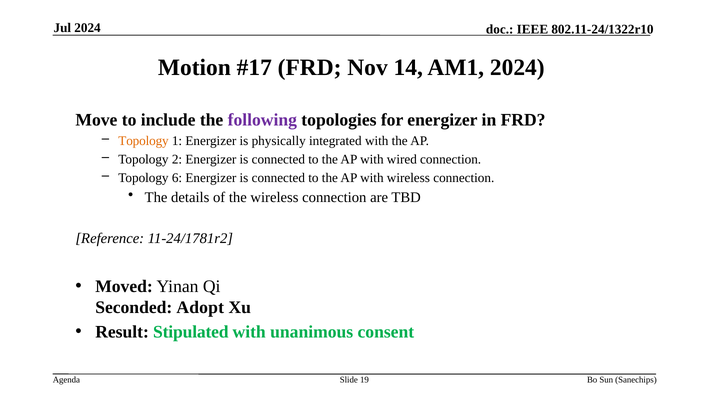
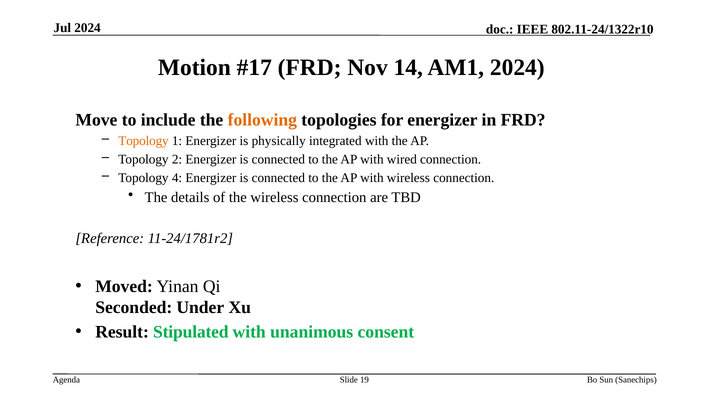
following colour: purple -> orange (262, 120)
6: 6 -> 4 (177, 177)
Adopt: Adopt -> Under (200, 307)
